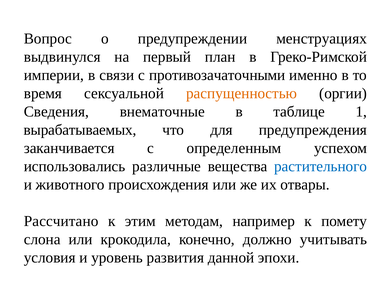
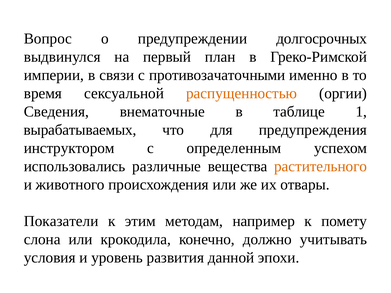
менструациях: менструациях -> долгосрочных (322, 39)
заканчивается: заканчивается -> инструктором (69, 148)
растительного colour: blue -> orange (321, 166)
Рассчитано: Рассчитано -> Показатели (61, 221)
